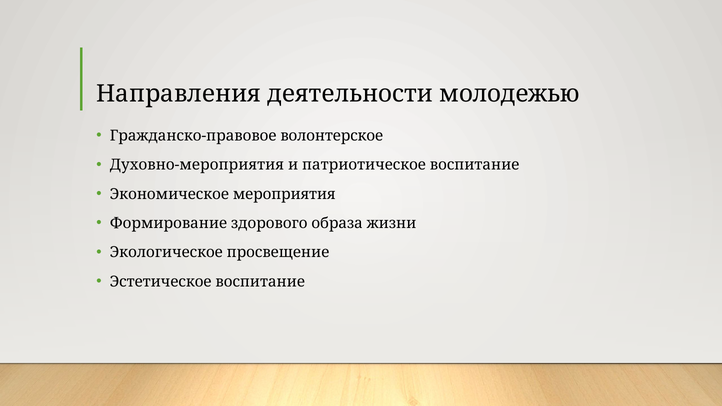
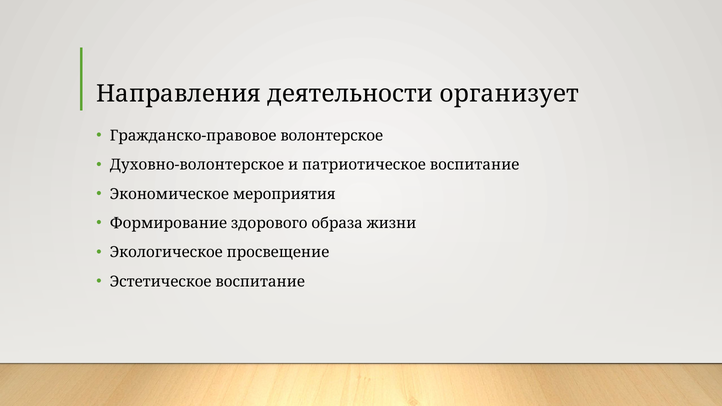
молодежью: молодежью -> организует (509, 94)
Духовно-мероприятия: Духовно-мероприятия -> Духовно-волонтерское (197, 165)
